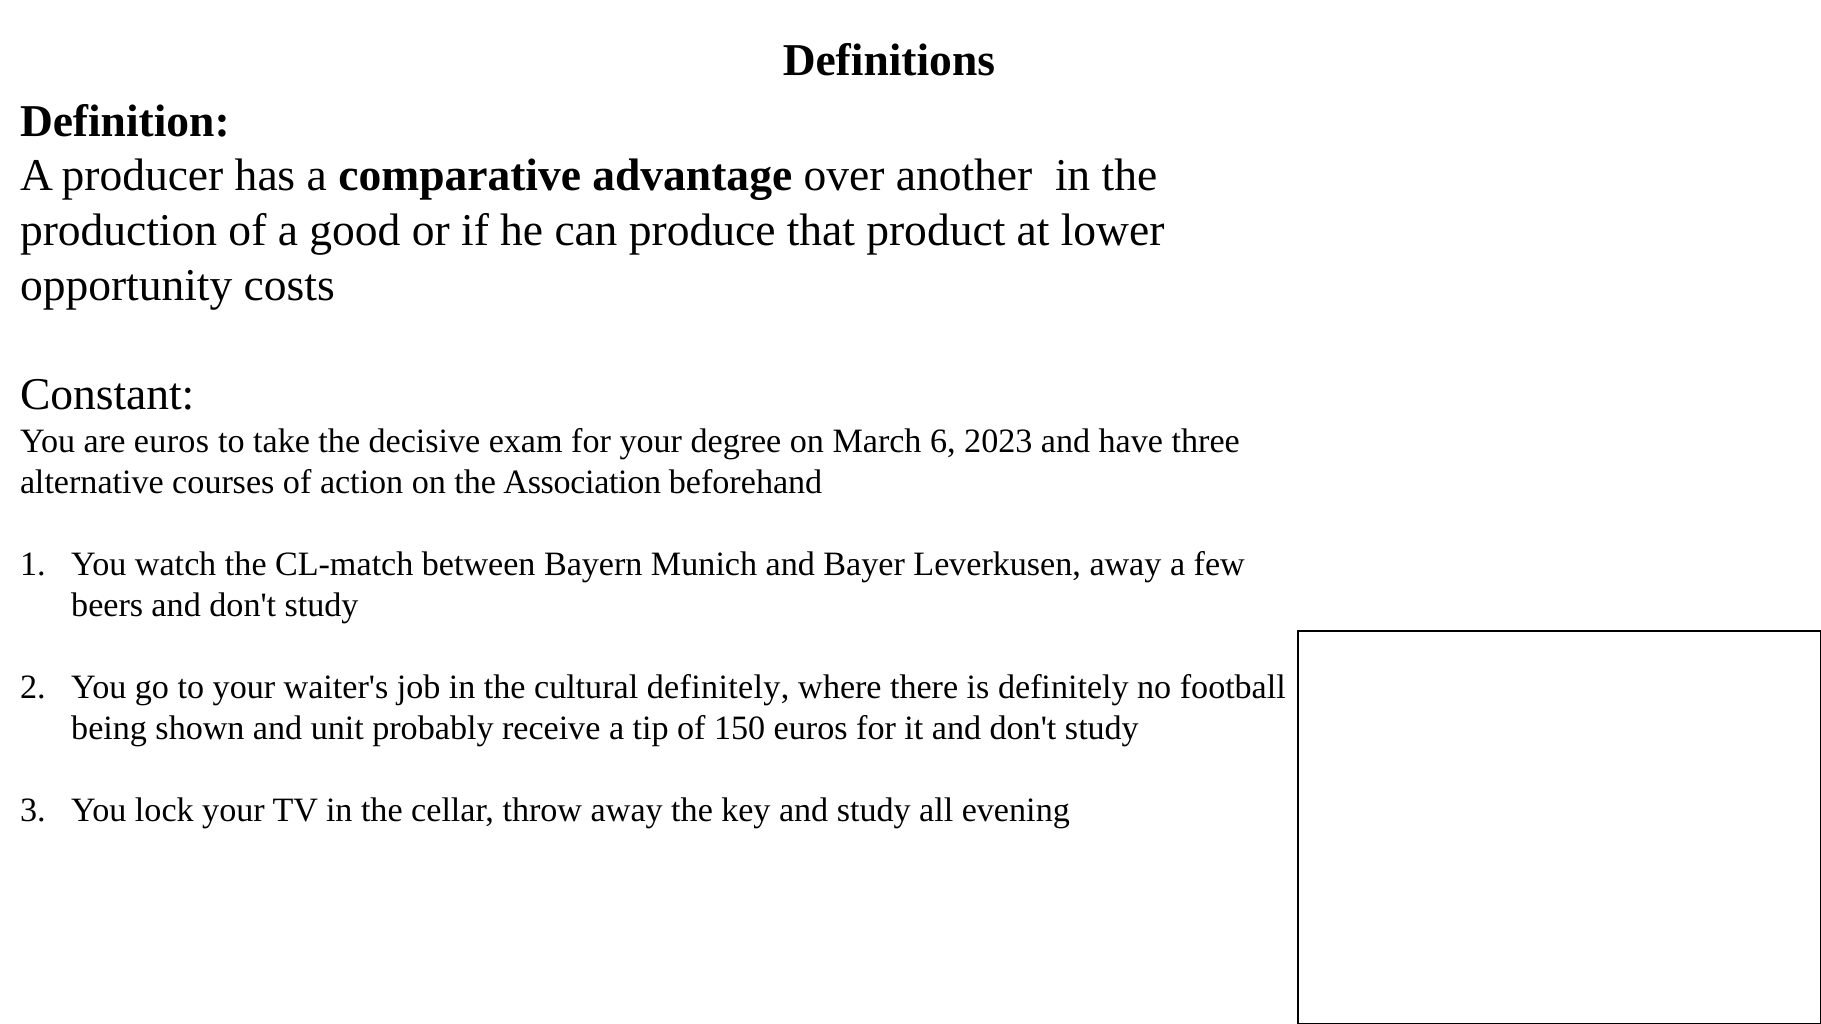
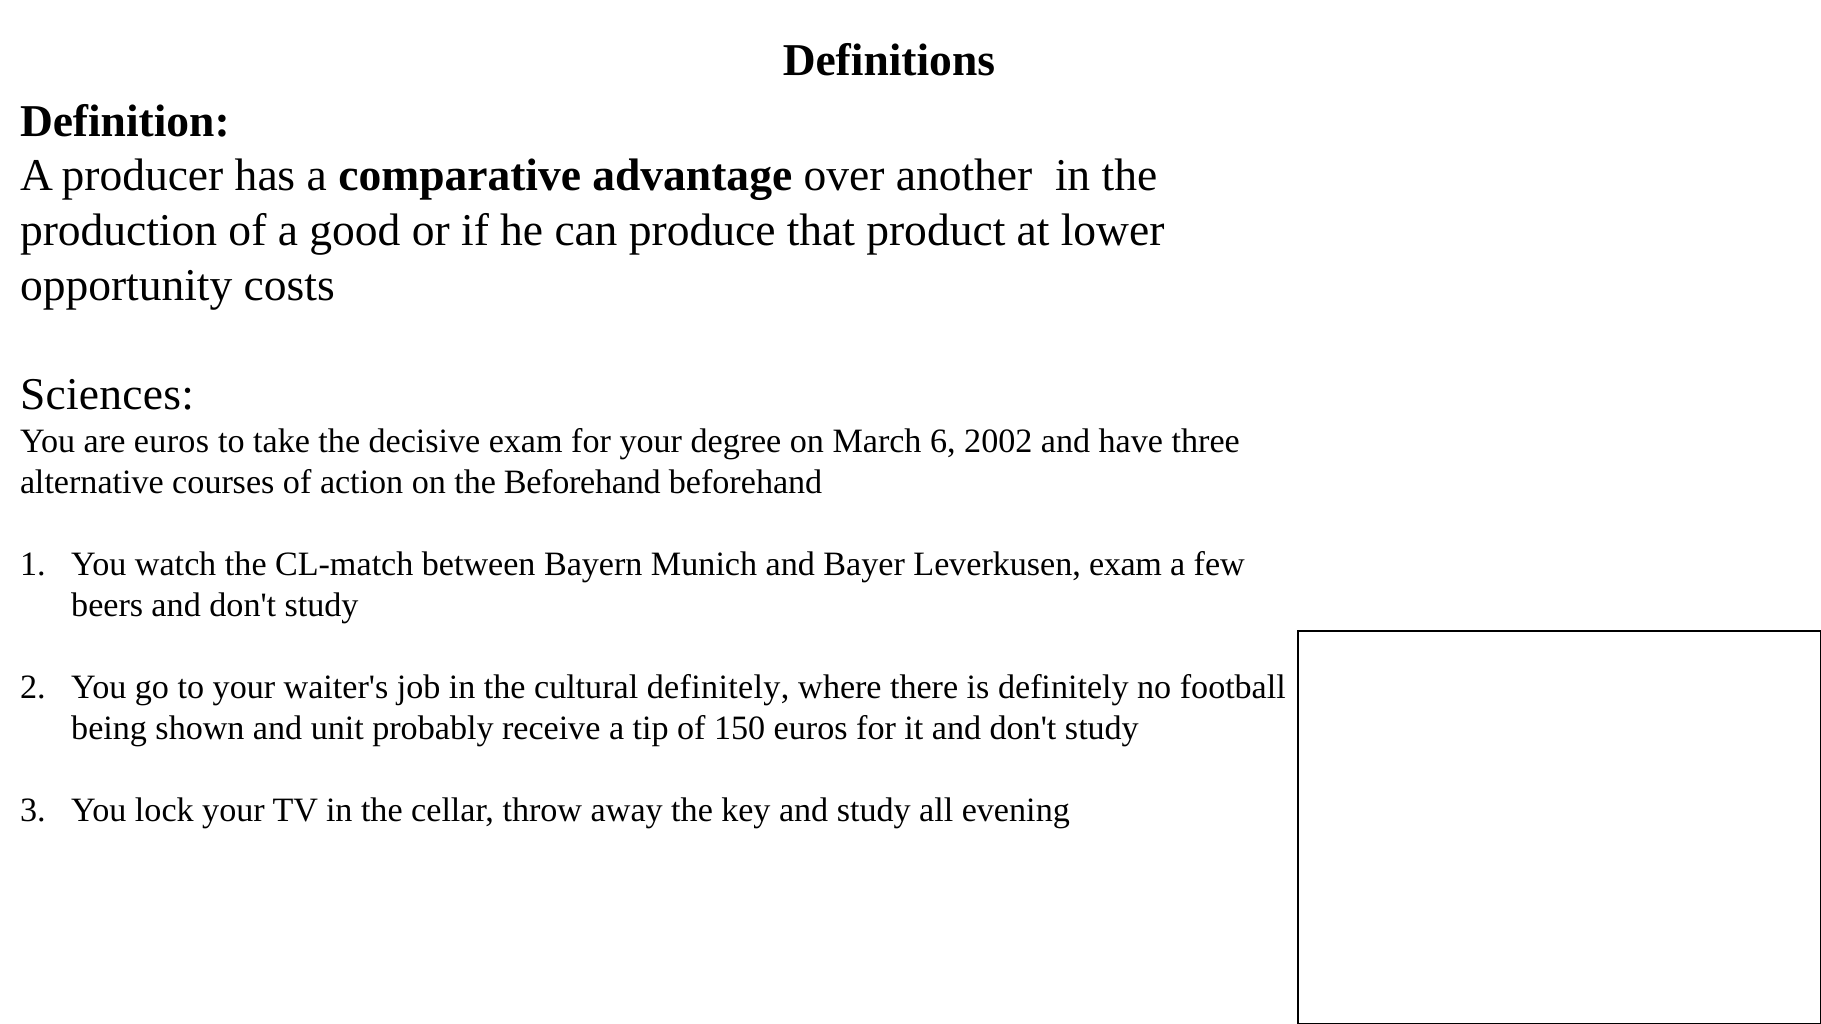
Constant: Constant -> Sciences (107, 394)
2023: 2023 -> 2002 (998, 441)
the Association: Association -> Beforehand (582, 482)
Leverkusen away: away -> exam (1126, 564)
